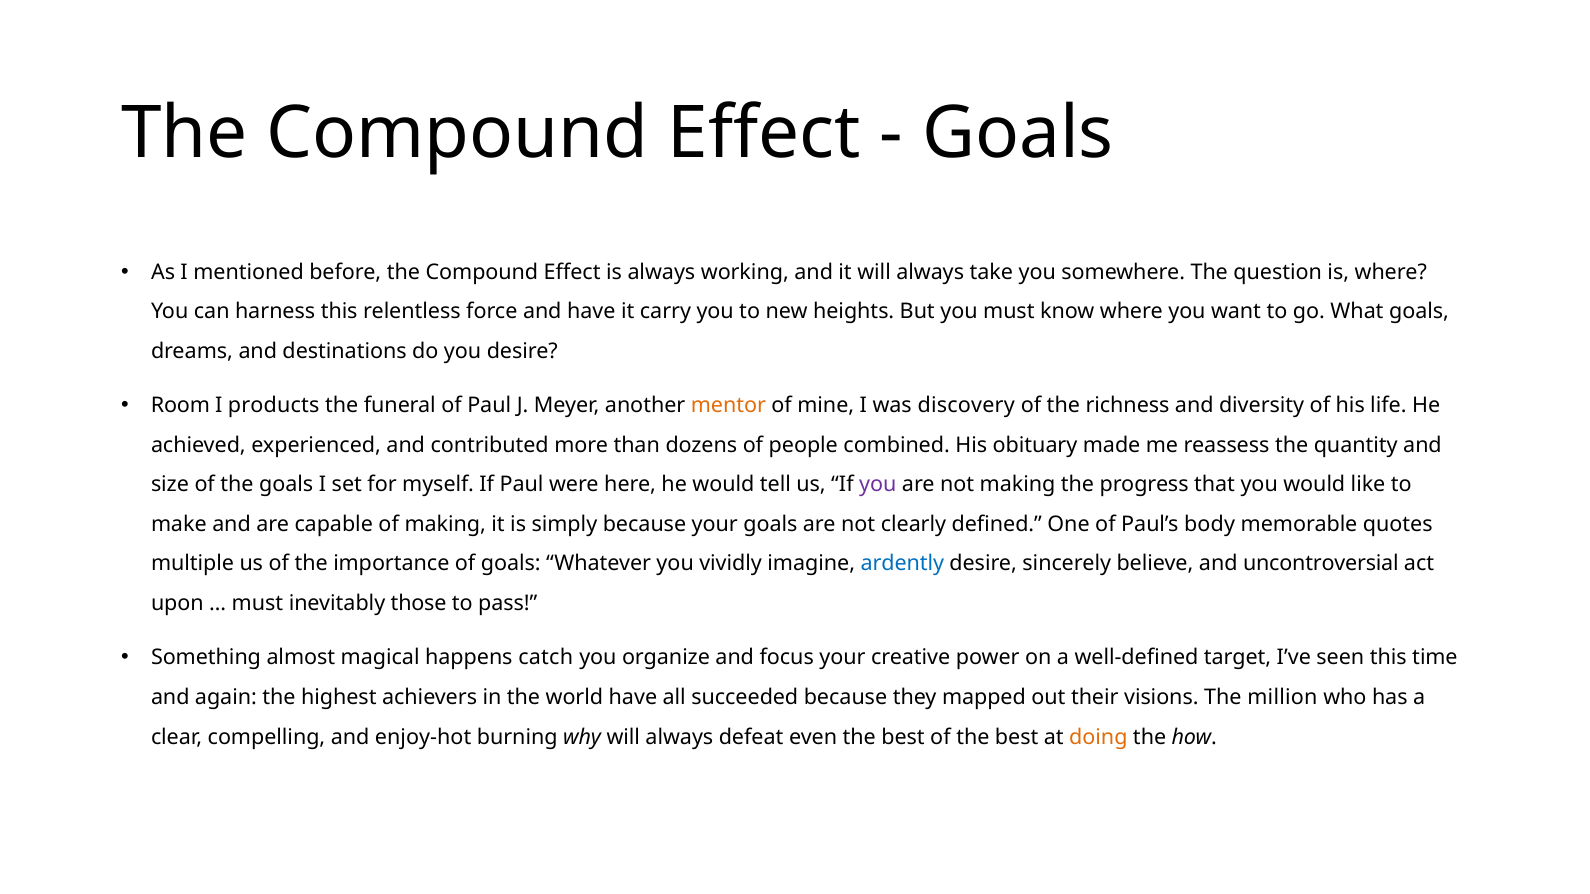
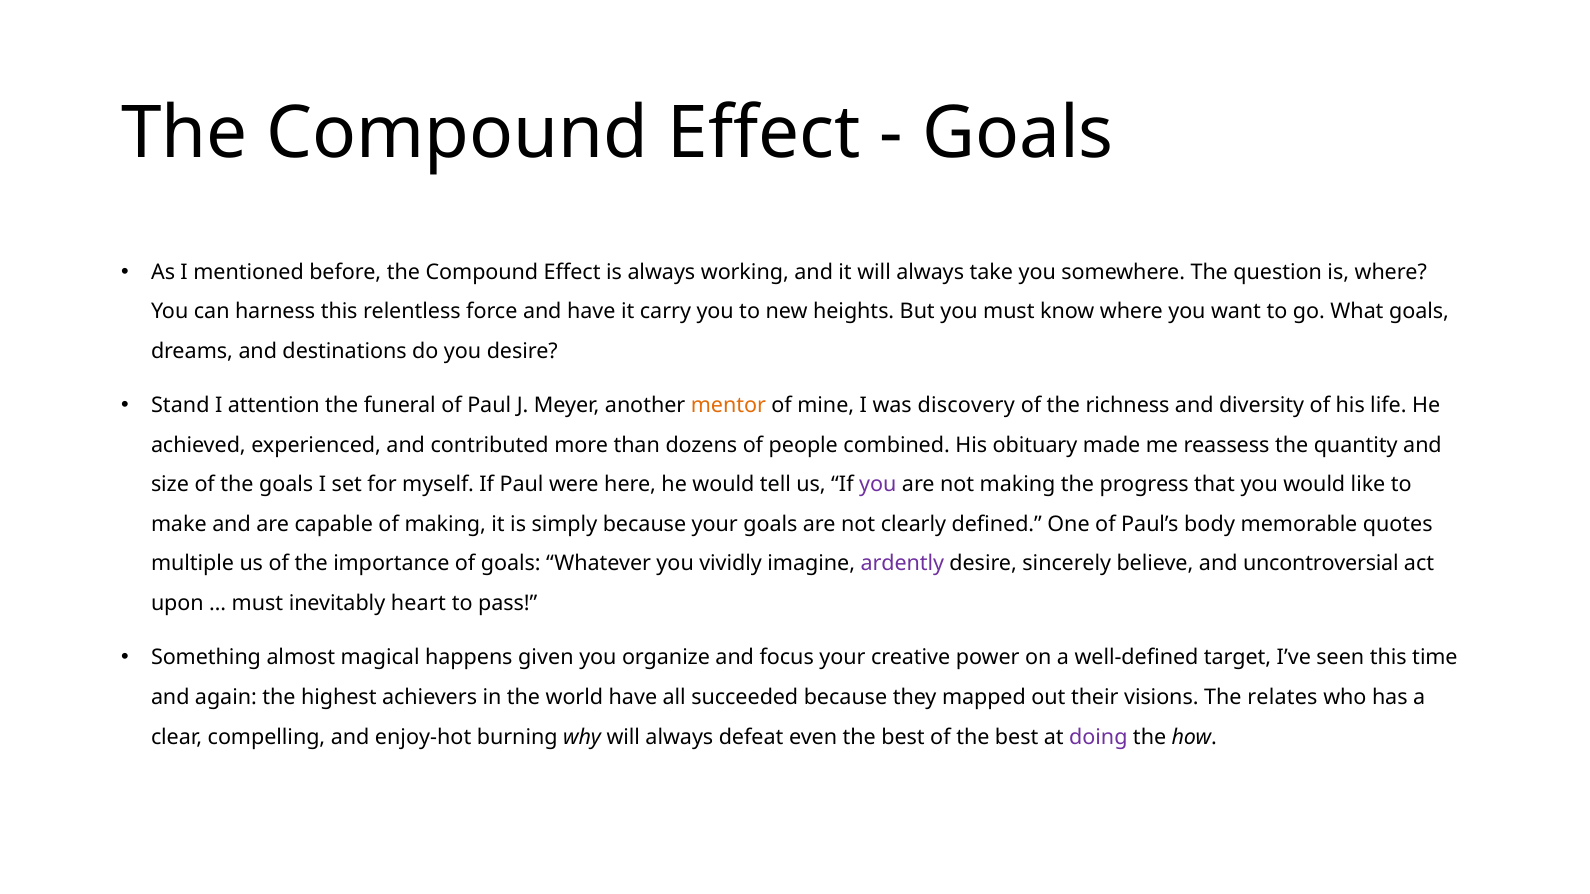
Room: Room -> Stand (180, 406)
products: products -> attention (274, 406)
ardently colour: blue -> purple (902, 564)
those: those -> heart (418, 604)
catch: catch -> given (546, 658)
million: million -> relates (1282, 698)
doing colour: orange -> purple (1098, 737)
